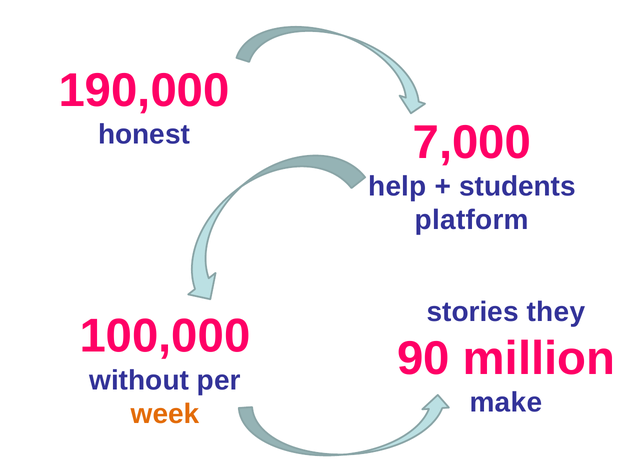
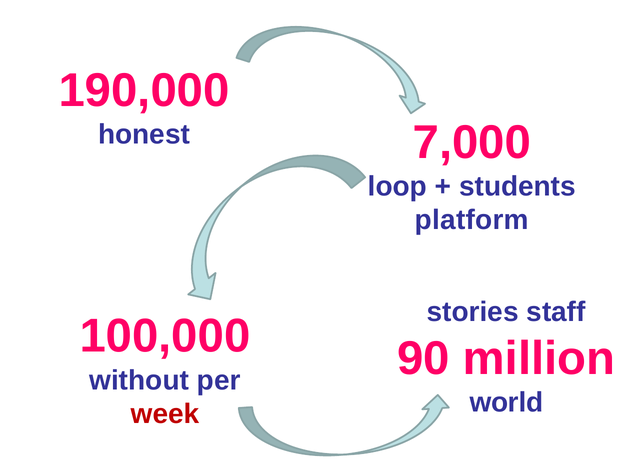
help: help -> loop (397, 186)
they: they -> staff (556, 311)
make: make -> world (506, 402)
week colour: orange -> red (165, 413)
